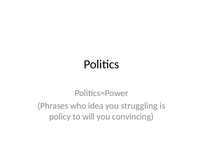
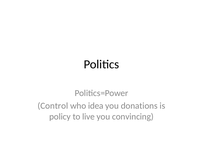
Phrases: Phrases -> Control (53, 106)
struggling: struggling -> donations (139, 106)
will: will -> live (89, 117)
